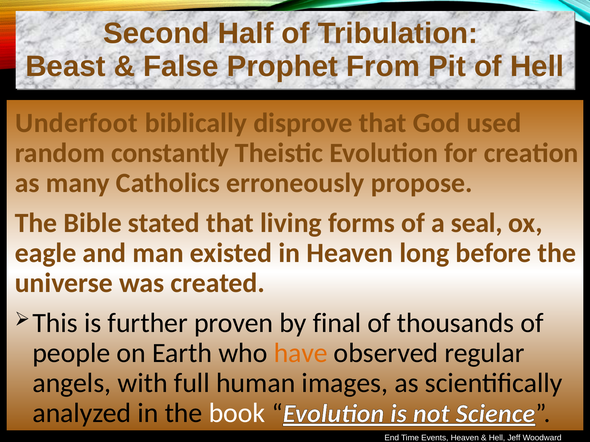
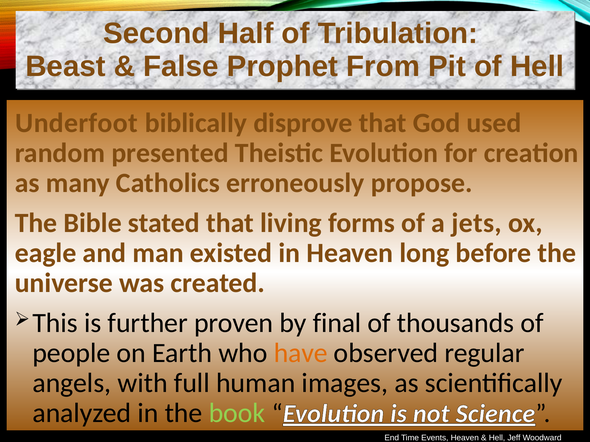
constantly: constantly -> presented (170, 153)
seal: seal -> jets (477, 223)
book colour: white -> light green (237, 413)
